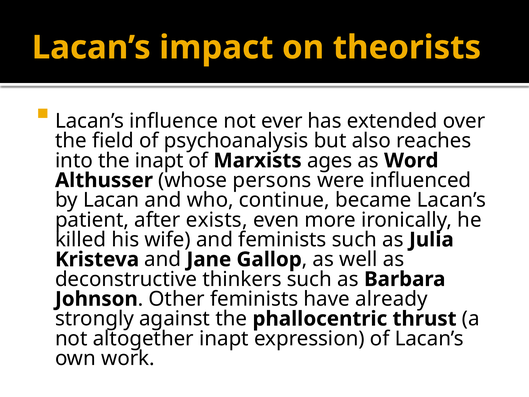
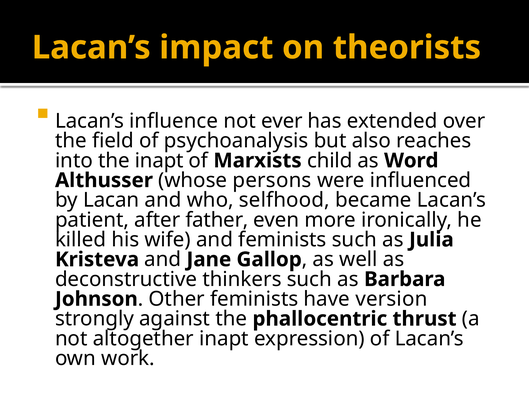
ages: ages -> child (330, 160)
continue: continue -> selfhood (284, 200)
exists: exists -> father (217, 220)
already: already -> version (391, 299)
